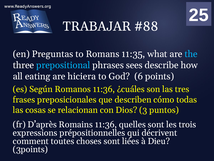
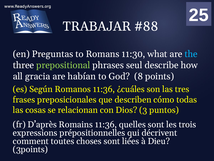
11:35: 11:35 -> 11:30 (133, 54)
prepositional colour: light blue -> light green (63, 65)
sees: sees -> seul (134, 65)
eating: eating -> gracia (38, 76)
hiciera: hiciera -> habían (82, 76)
6: 6 -> 8 (139, 76)
